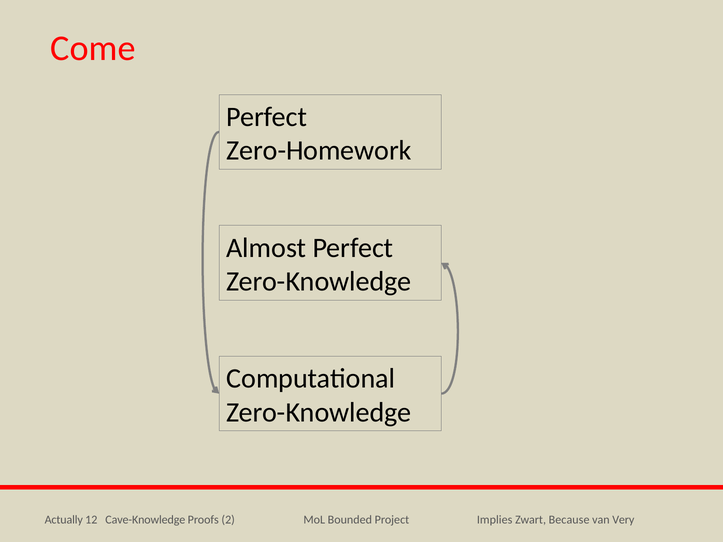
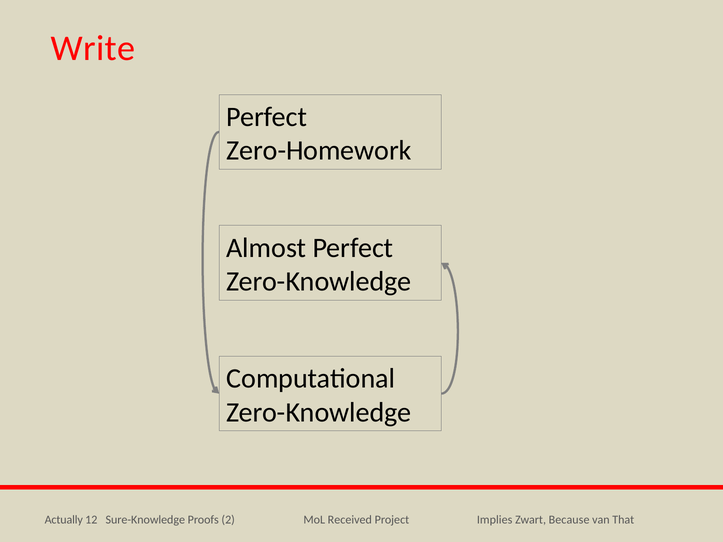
Come: Come -> Write (93, 48)
Cave-Knowledge: Cave-Knowledge -> Sure-Knowledge (145, 520)
Bounded: Bounded -> Received (350, 520)
Very: Very -> That (623, 520)
